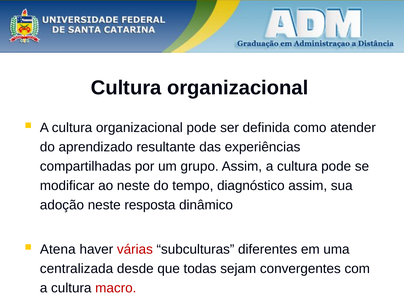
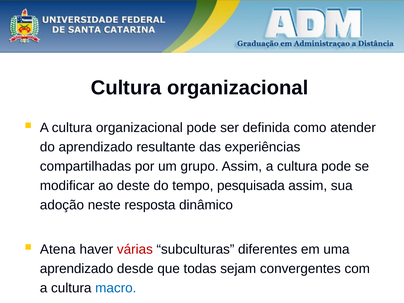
ao neste: neste -> deste (133, 186)
diagnóstico: diagnóstico -> pesquisada (251, 186)
centralizada: centralizada -> aprendizado (77, 269)
macro colour: red -> blue (116, 288)
